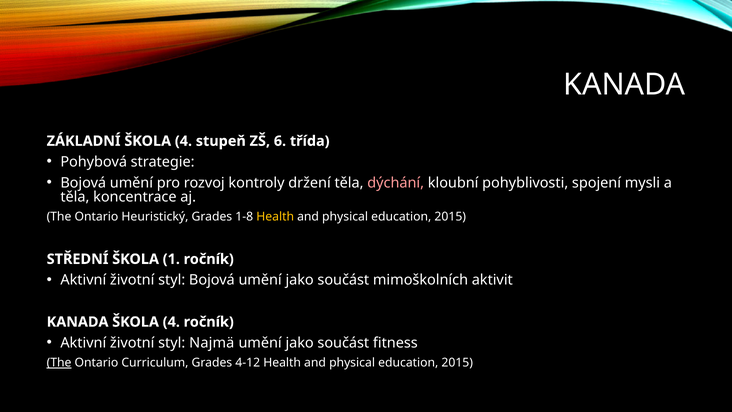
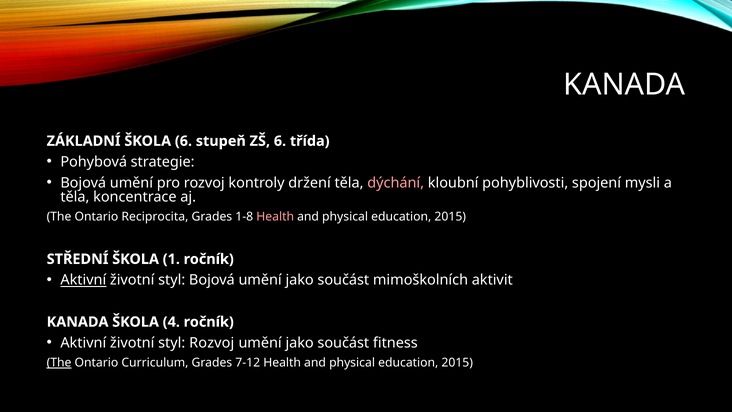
ZÁKLADNÍ ŠKOLA 4: 4 -> 6 (183, 141)
Heuristický: Heuristický -> Reciprocita (155, 217)
Health colour: yellow -> pink (275, 217)
Aktivní underline: none -> present (83, 280)
styl Najmä: Najmä -> Rozvoj (212, 343)
4-12: 4-12 -> 7-12 (248, 363)
